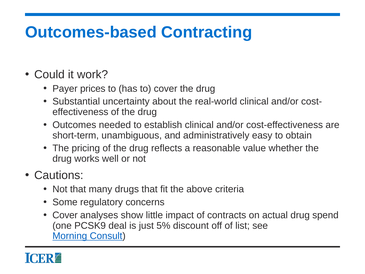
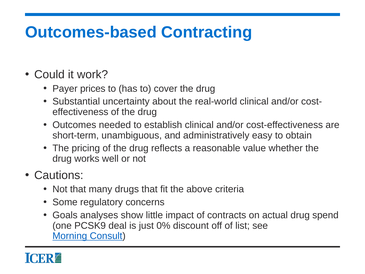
Cover: Cover -> Goals (65, 215)
5%: 5% -> 0% (163, 225)
